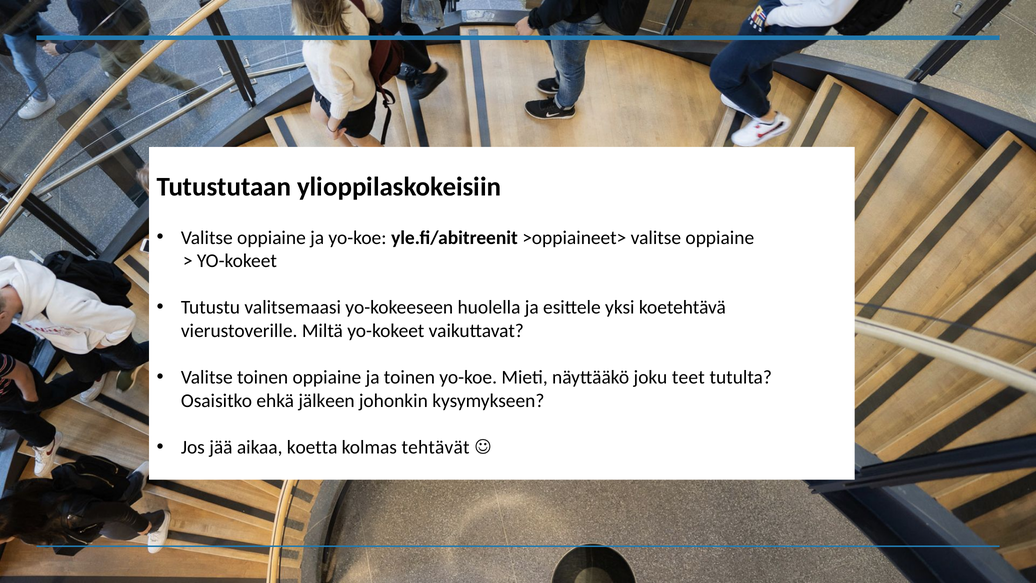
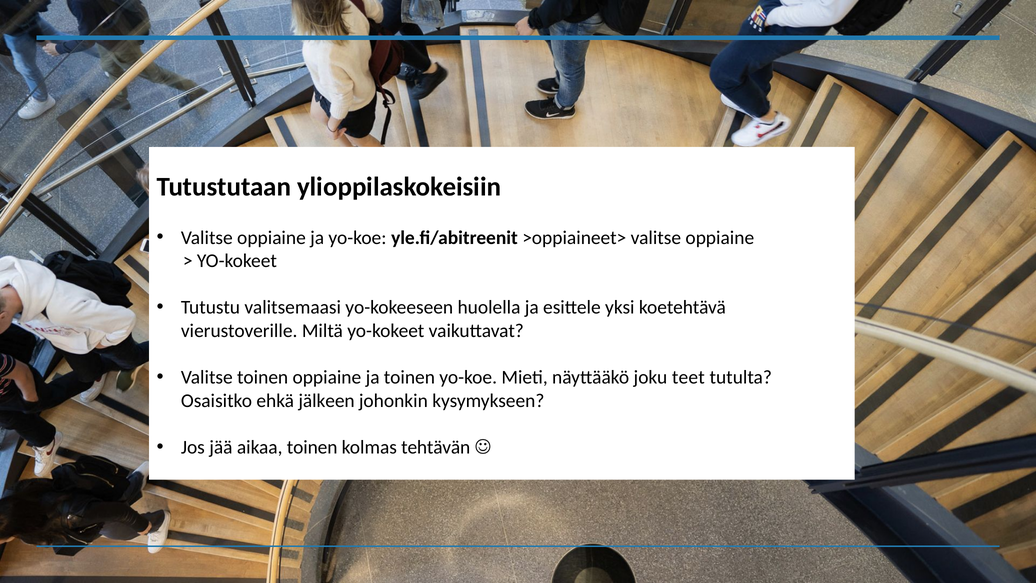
aikaa koetta: koetta -> toinen (312, 447)
tehtävät: tehtävät -> tehtävän (436, 447)
